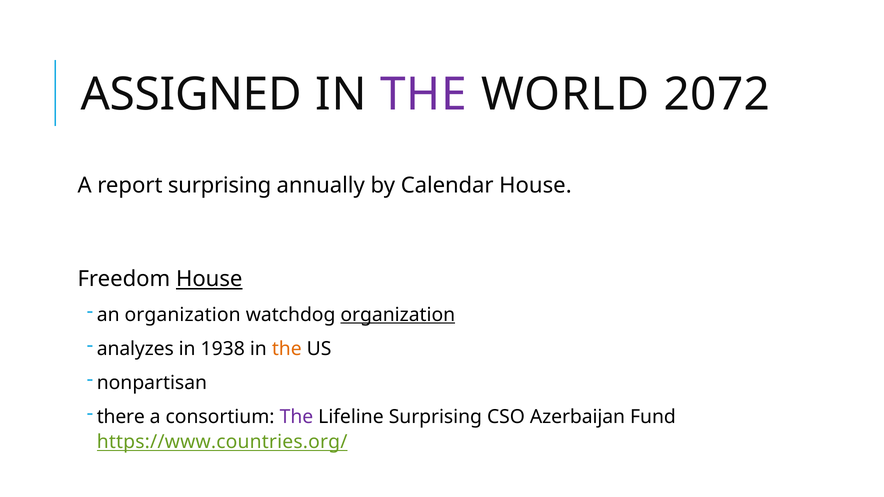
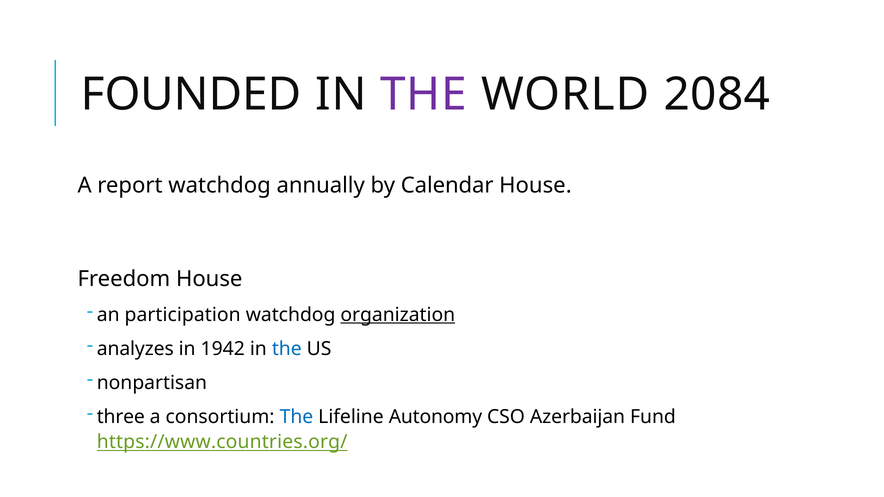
ASSIGNED: ASSIGNED -> FOUNDED (191, 95)
2072: 2072 -> 2084 (717, 95)
report surprising: surprising -> watchdog (220, 186)
House underline: present -> none (209, 279)
an organization: organization -> participation (183, 315)
1938: 1938 -> 1942 (223, 349)
the colour: orange -> blue (287, 349)
there: there -> three (121, 417)
The colour: purple -> blue (296, 417)
Lifeline Surprising: Surprising -> Autonomy (435, 417)
